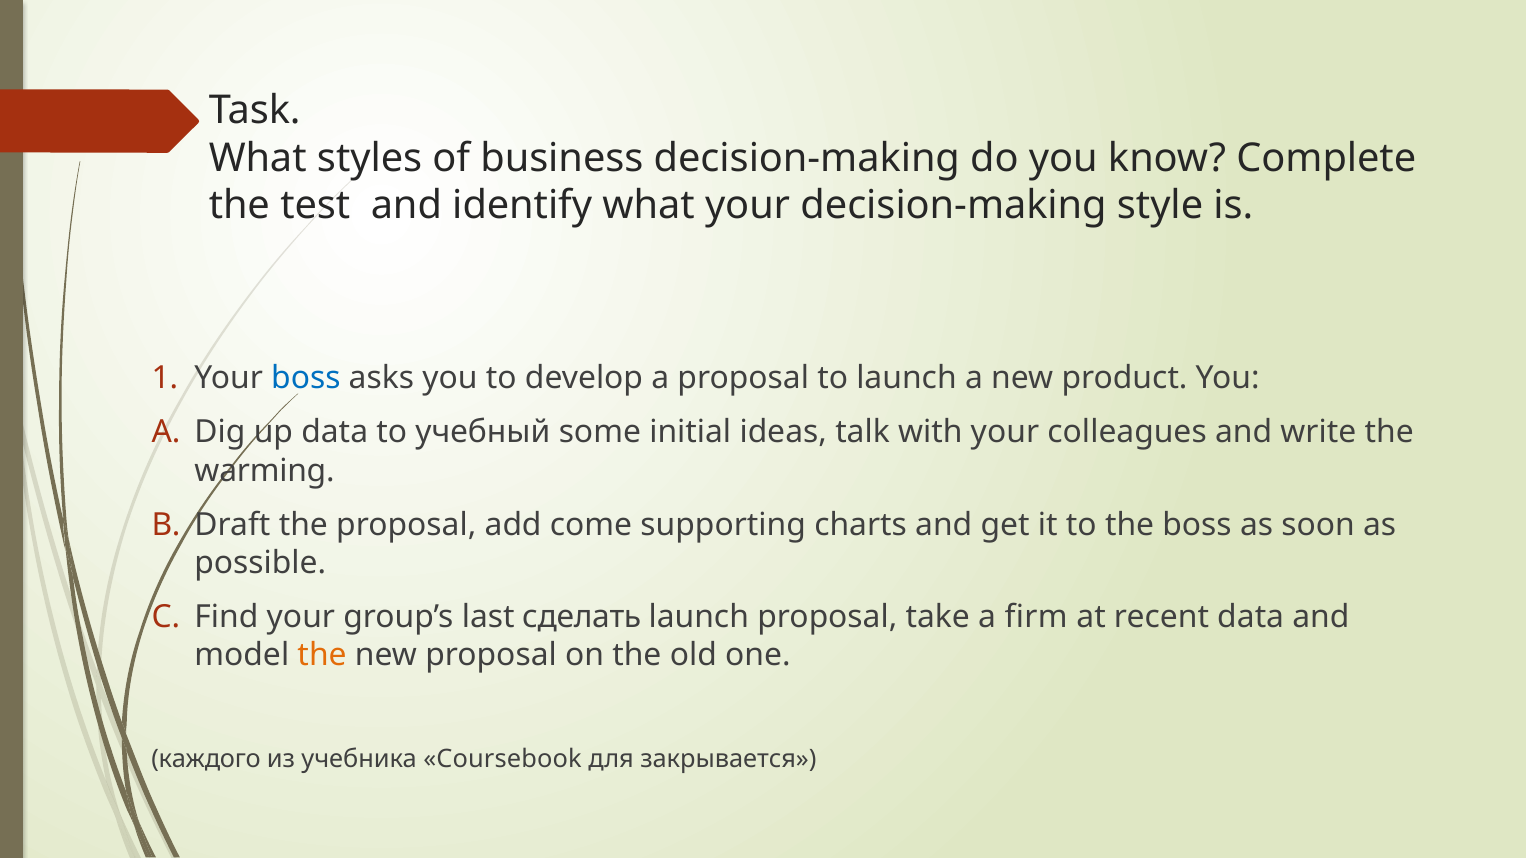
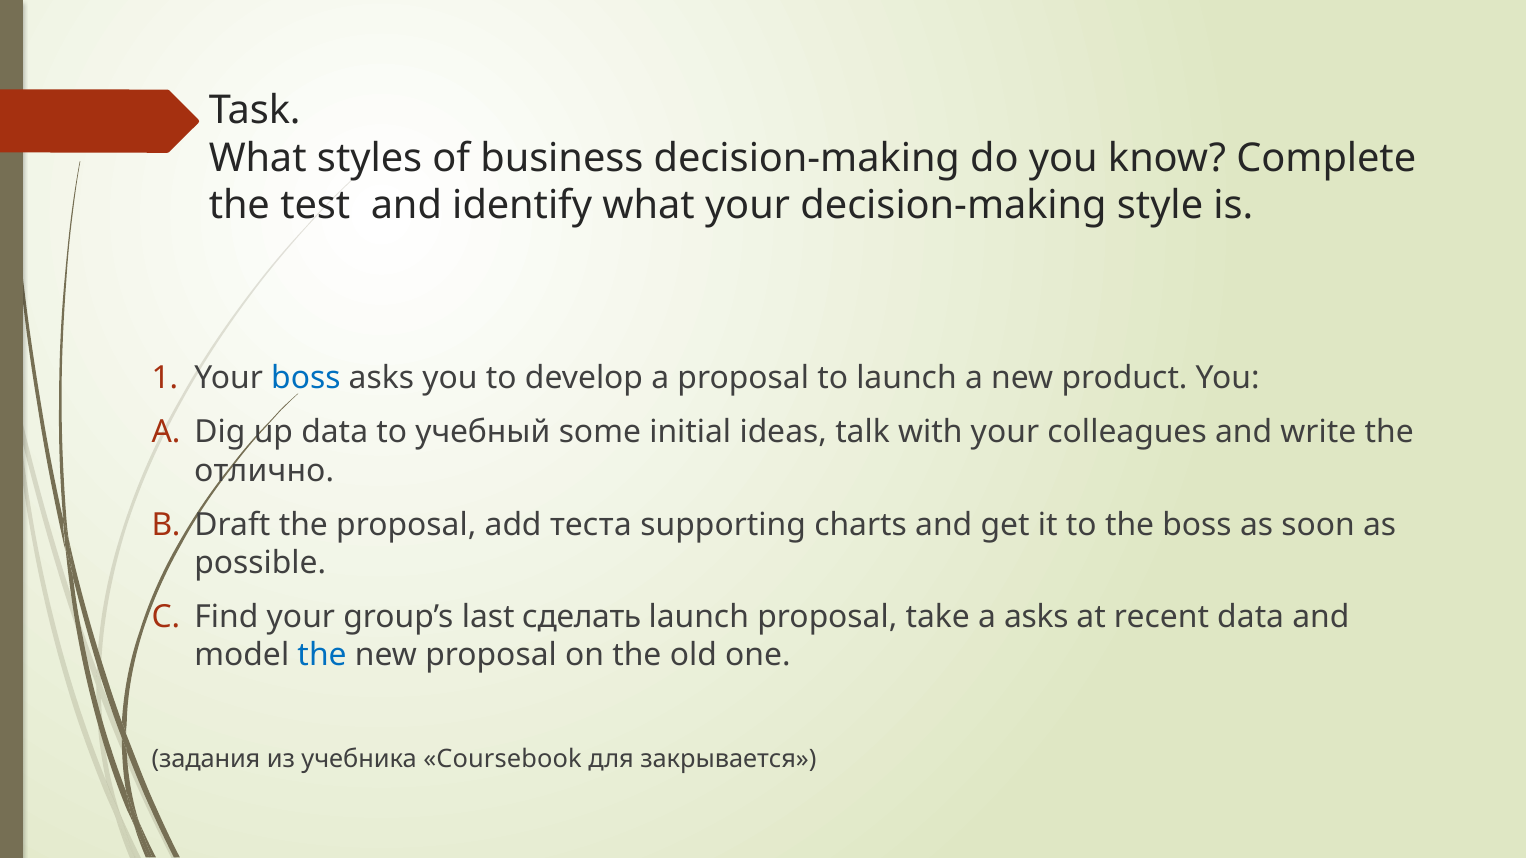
warming: warming -> отлично (264, 471)
come: come -> теста (591, 525)
a firm: firm -> asks (1036, 617)
the colour: orange -> blue (322, 655)
каждого: каждого -> задания (206, 759)
